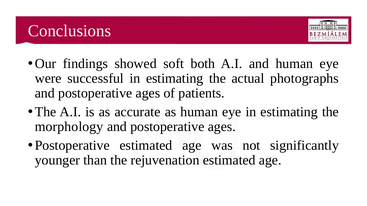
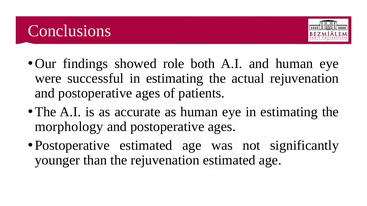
soft: soft -> role (174, 64)
actual photographs: photographs -> rejuvenation (304, 79)
